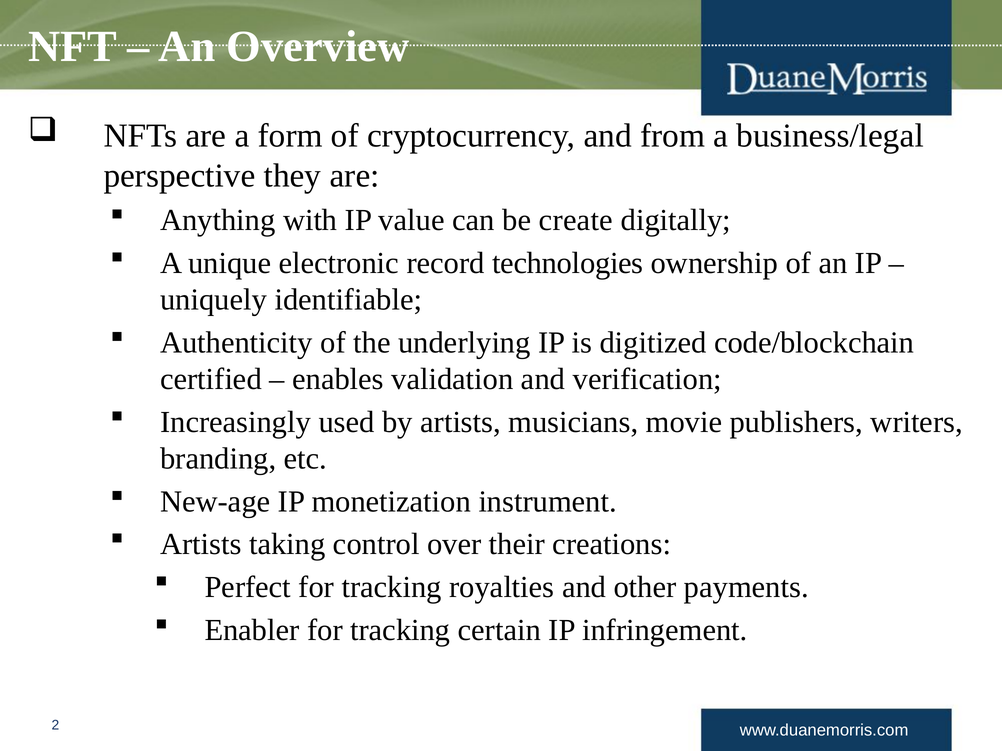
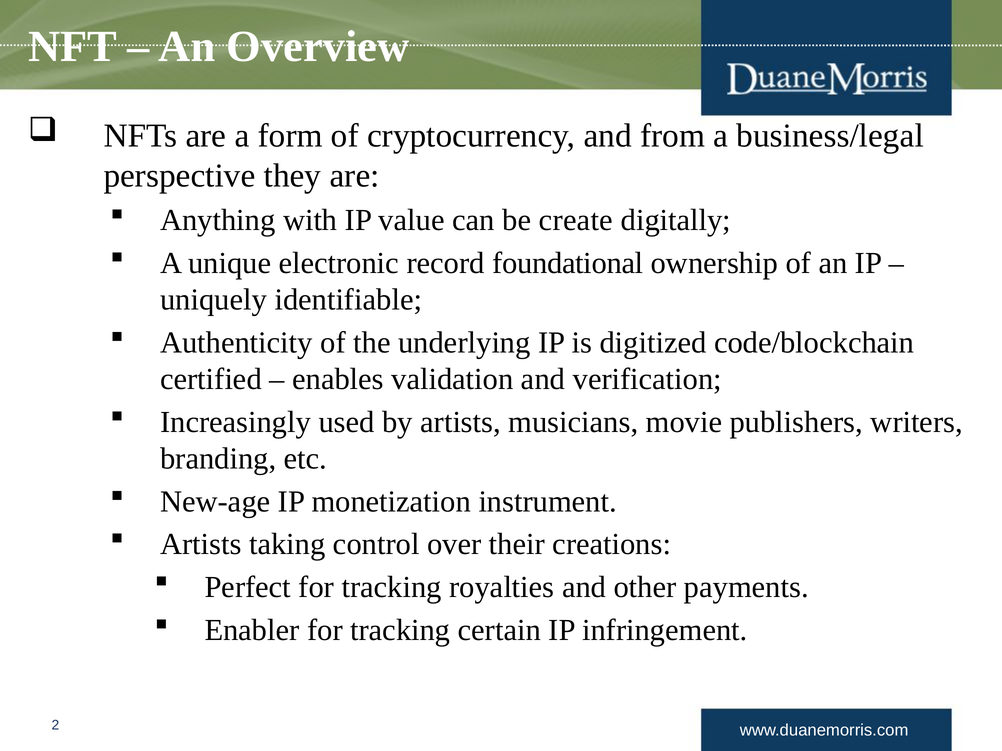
technologies: technologies -> foundational (568, 263)
